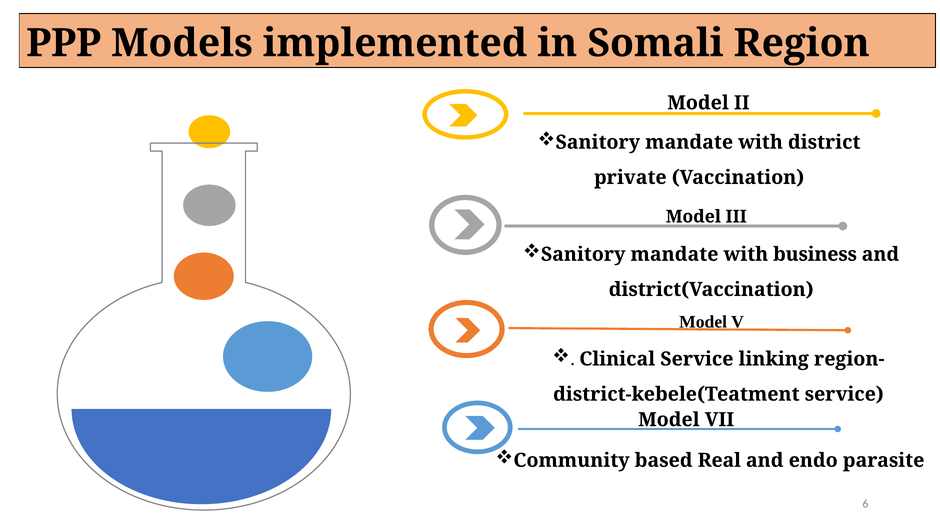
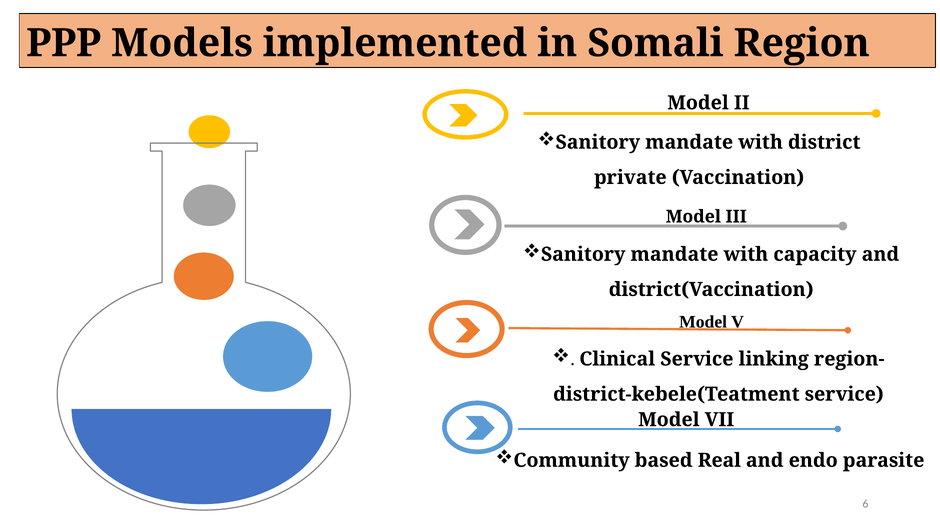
business: business -> capacity (815, 255)
